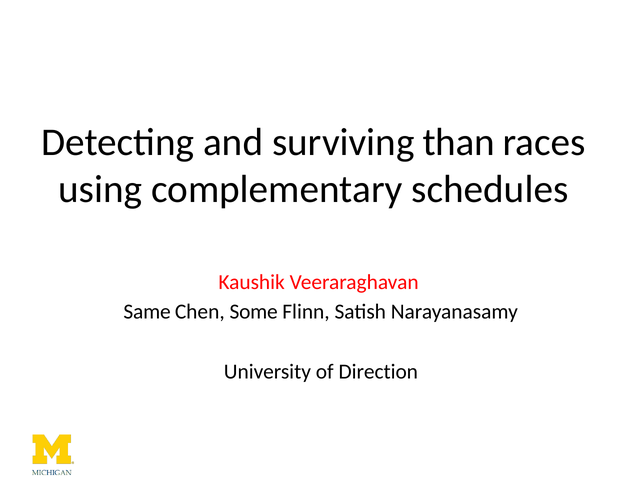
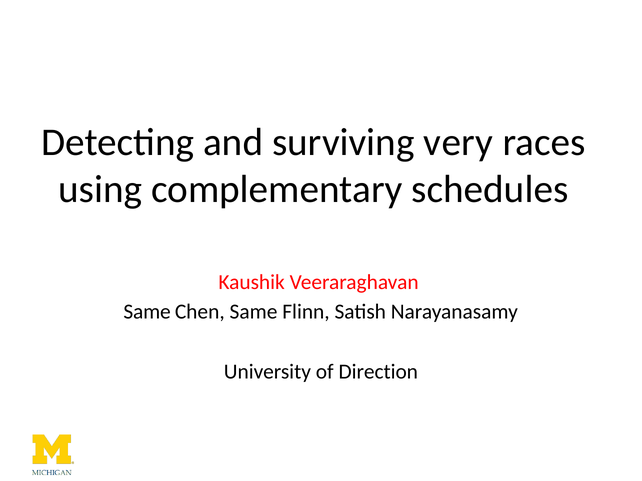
than: than -> very (458, 143)
Chen Some: Some -> Same (253, 312)
